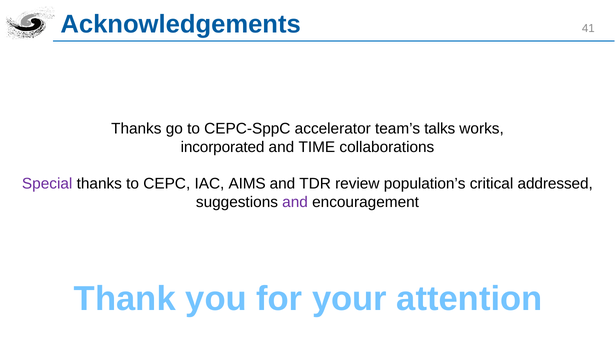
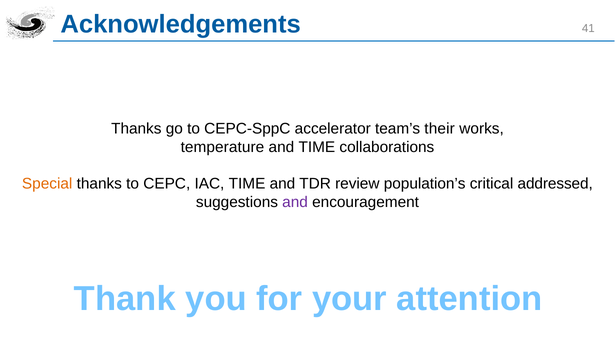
talks: talks -> their (440, 128)
incorporated: incorporated -> temperature (222, 147)
Special colour: purple -> orange (47, 184)
IAC AIMS: AIMS -> TIME (247, 184)
